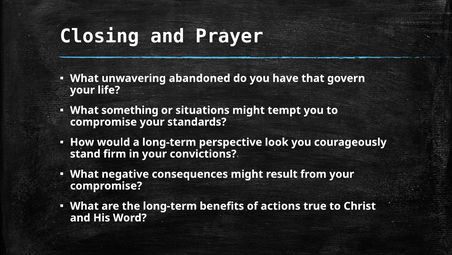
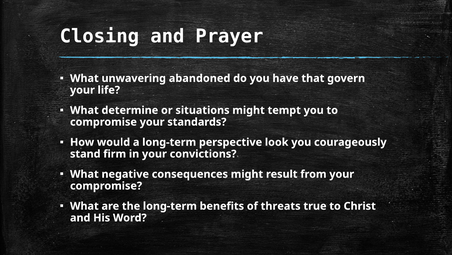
something: something -> determine (130, 110)
actions: actions -> threats (281, 206)
